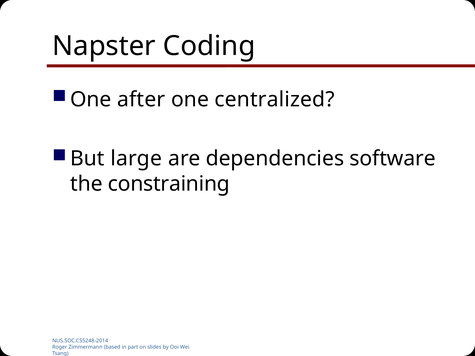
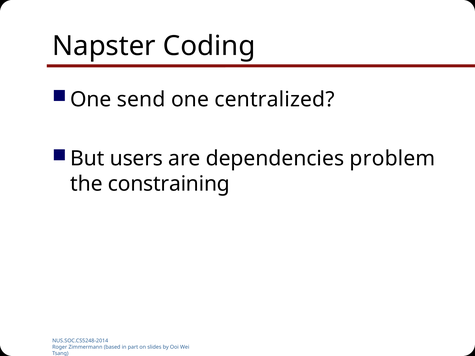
after: after -> send (141, 100)
large: large -> users (136, 159)
software: software -> problem (392, 159)
